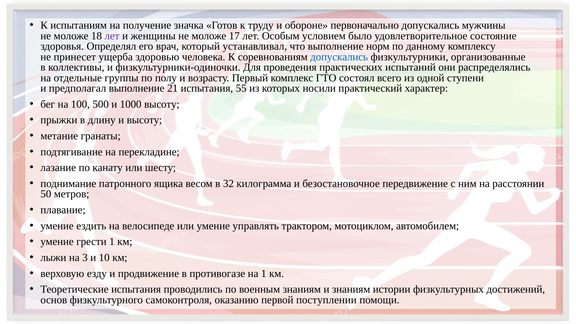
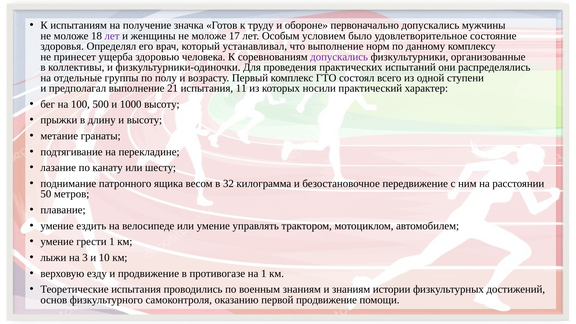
допускались colour: blue -> purple (339, 57)
55: 55 -> 11 (241, 88)
первой поступлении: поступлении -> продвижение (326, 300)
